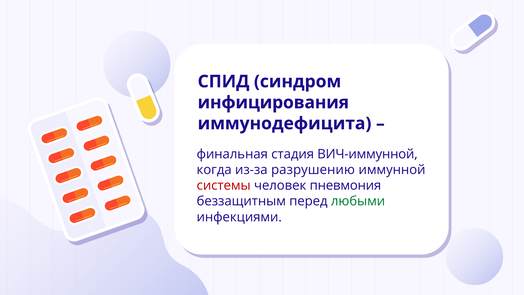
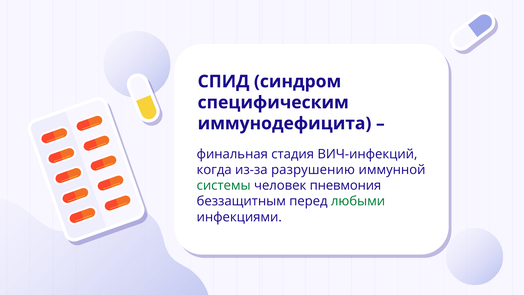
инфицирования: инфицирования -> специфическим (273, 102)
ВИЧ-иммунной: ВИЧ-иммунной -> ВИЧ-инфекций (367, 154)
системы colour: red -> green (224, 185)
